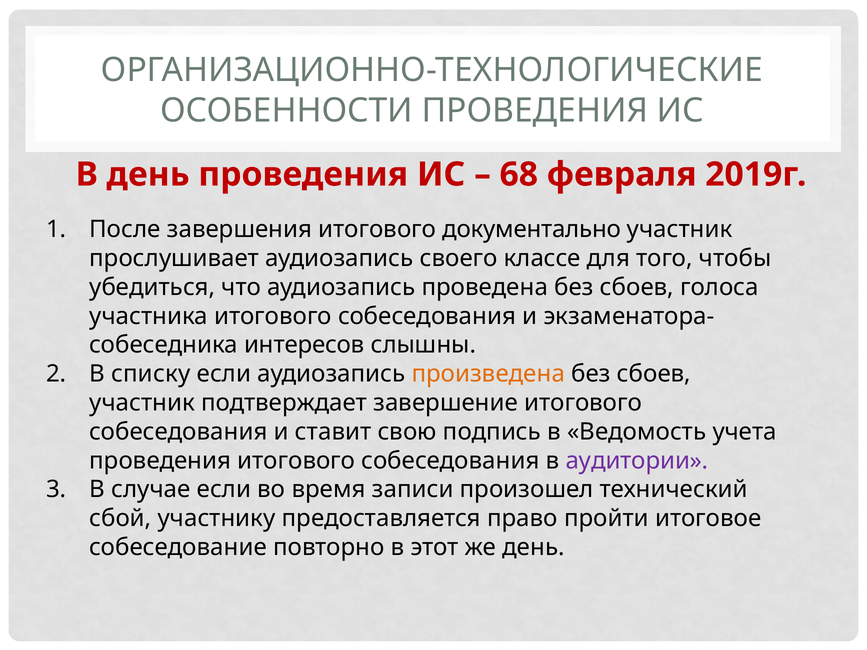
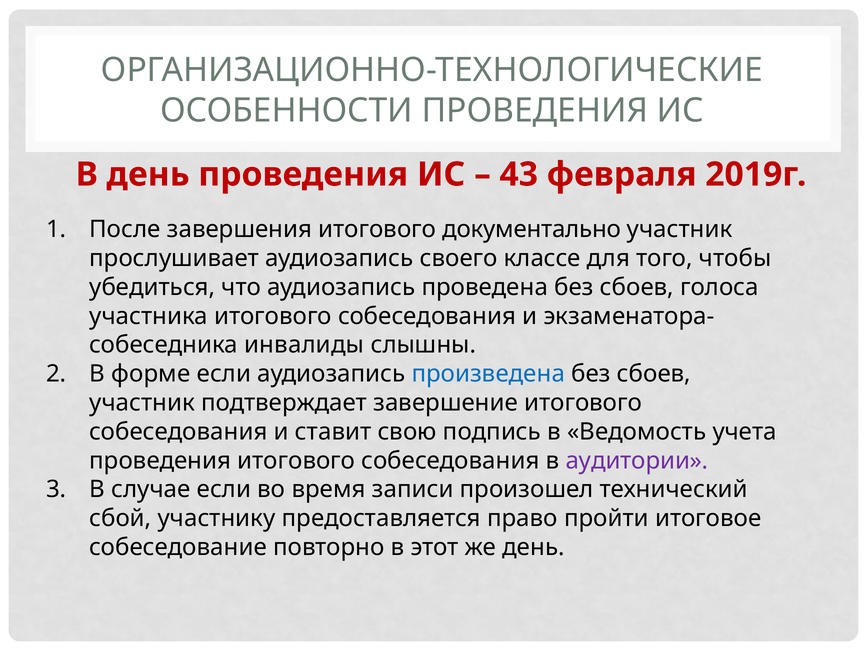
68: 68 -> 43 (519, 175)
интересов: интересов -> инвалиды (304, 345)
списку: списку -> форме (151, 374)
произведена colour: orange -> blue (488, 374)
